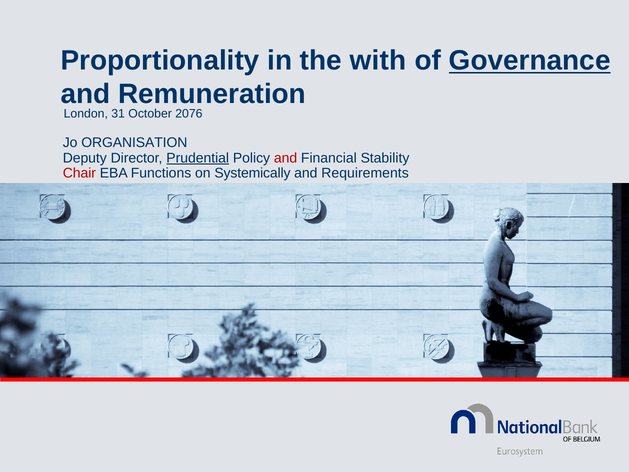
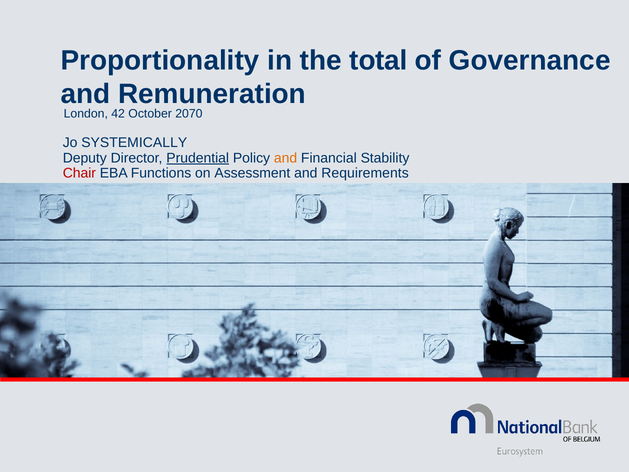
with: with -> total (378, 61)
Governance underline: present -> none (530, 61)
31: 31 -> 42 (118, 114)
2076: 2076 -> 2070 (189, 114)
ORGANISATION: ORGANISATION -> SYSTEMICALLY (134, 142)
and colour: red -> orange (286, 158)
Systemically: Systemically -> Assessment (252, 173)
